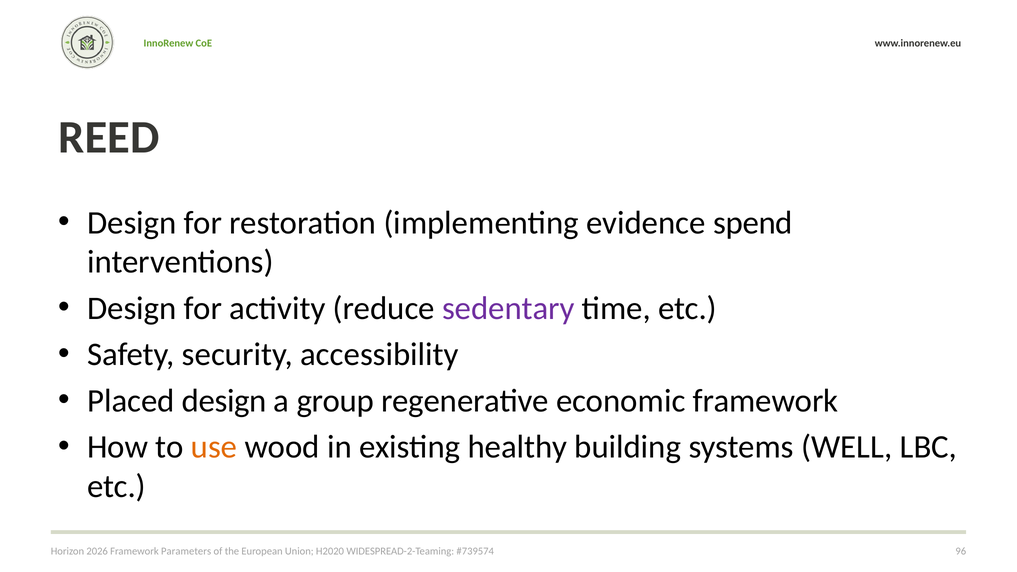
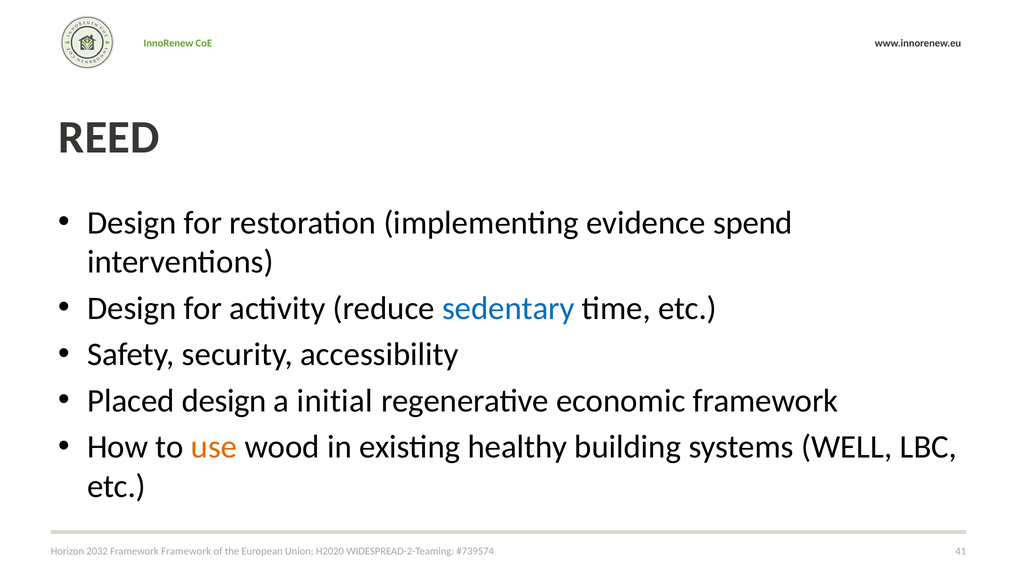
sedentary colour: purple -> blue (508, 308)
group: group -> initial (335, 401)
2026: 2026 -> 2032 (97, 551)
Framework Parameters: Parameters -> Framework (186, 551)
96: 96 -> 41 (961, 551)
